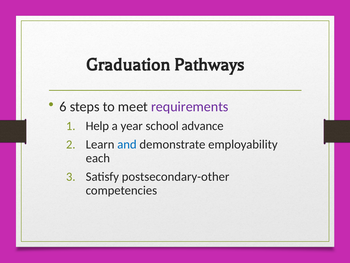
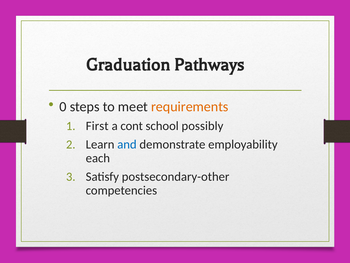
6: 6 -> 0 (63, 107)
requirements colour: purple -> orange (190, 107)
Help: Help -> First (97, 126)
year: year -> cont (132, 126)
advance: advance -> possibly (202, 126)
